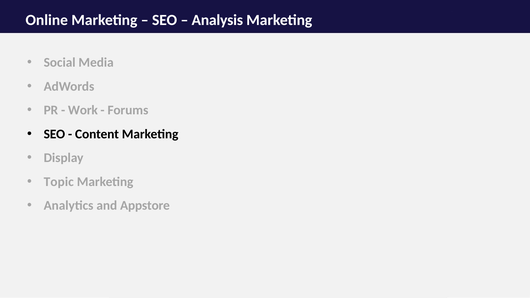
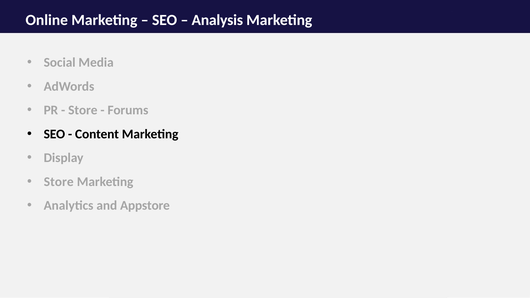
Work: Work -> Store (83, 110)
Topic: Topic -> Store (59, 182)
